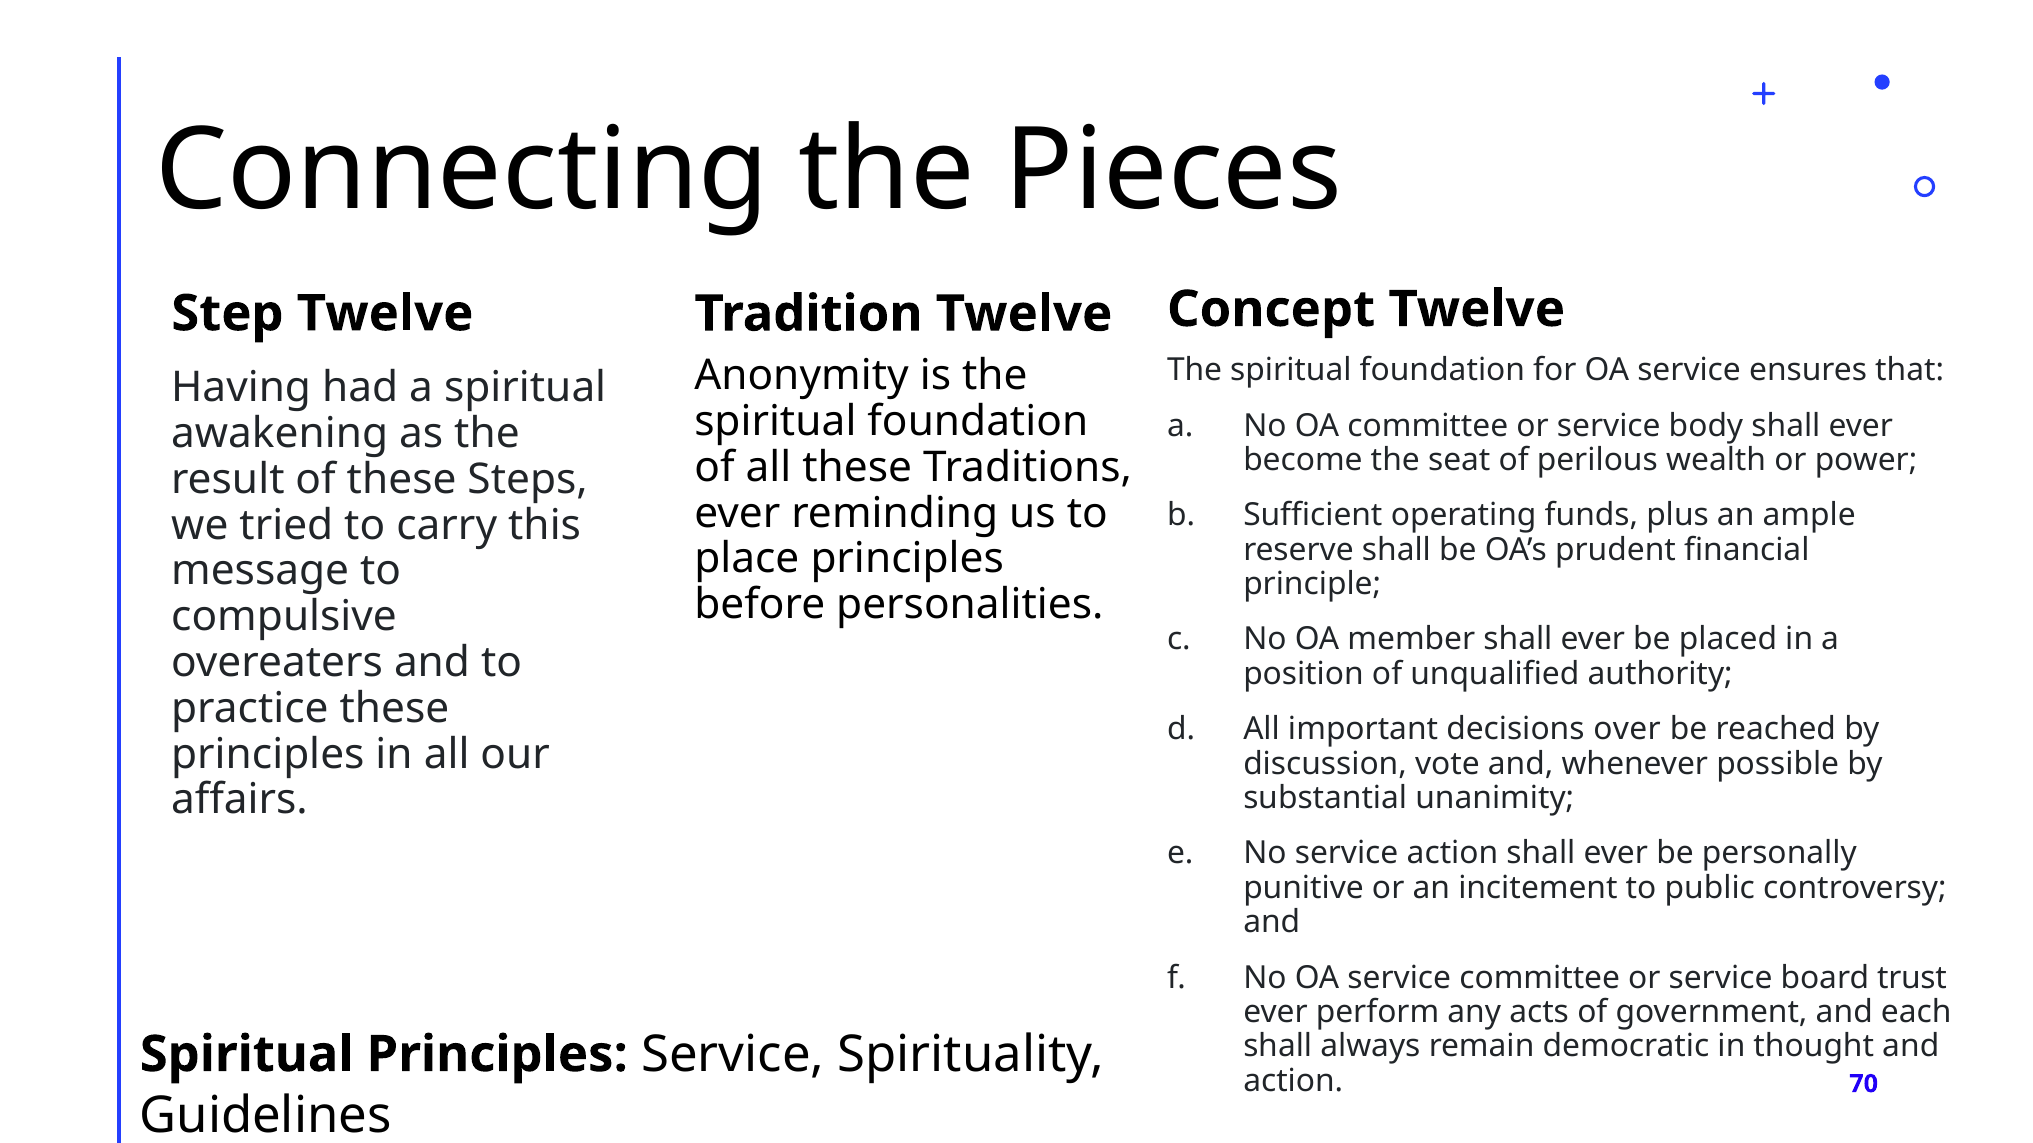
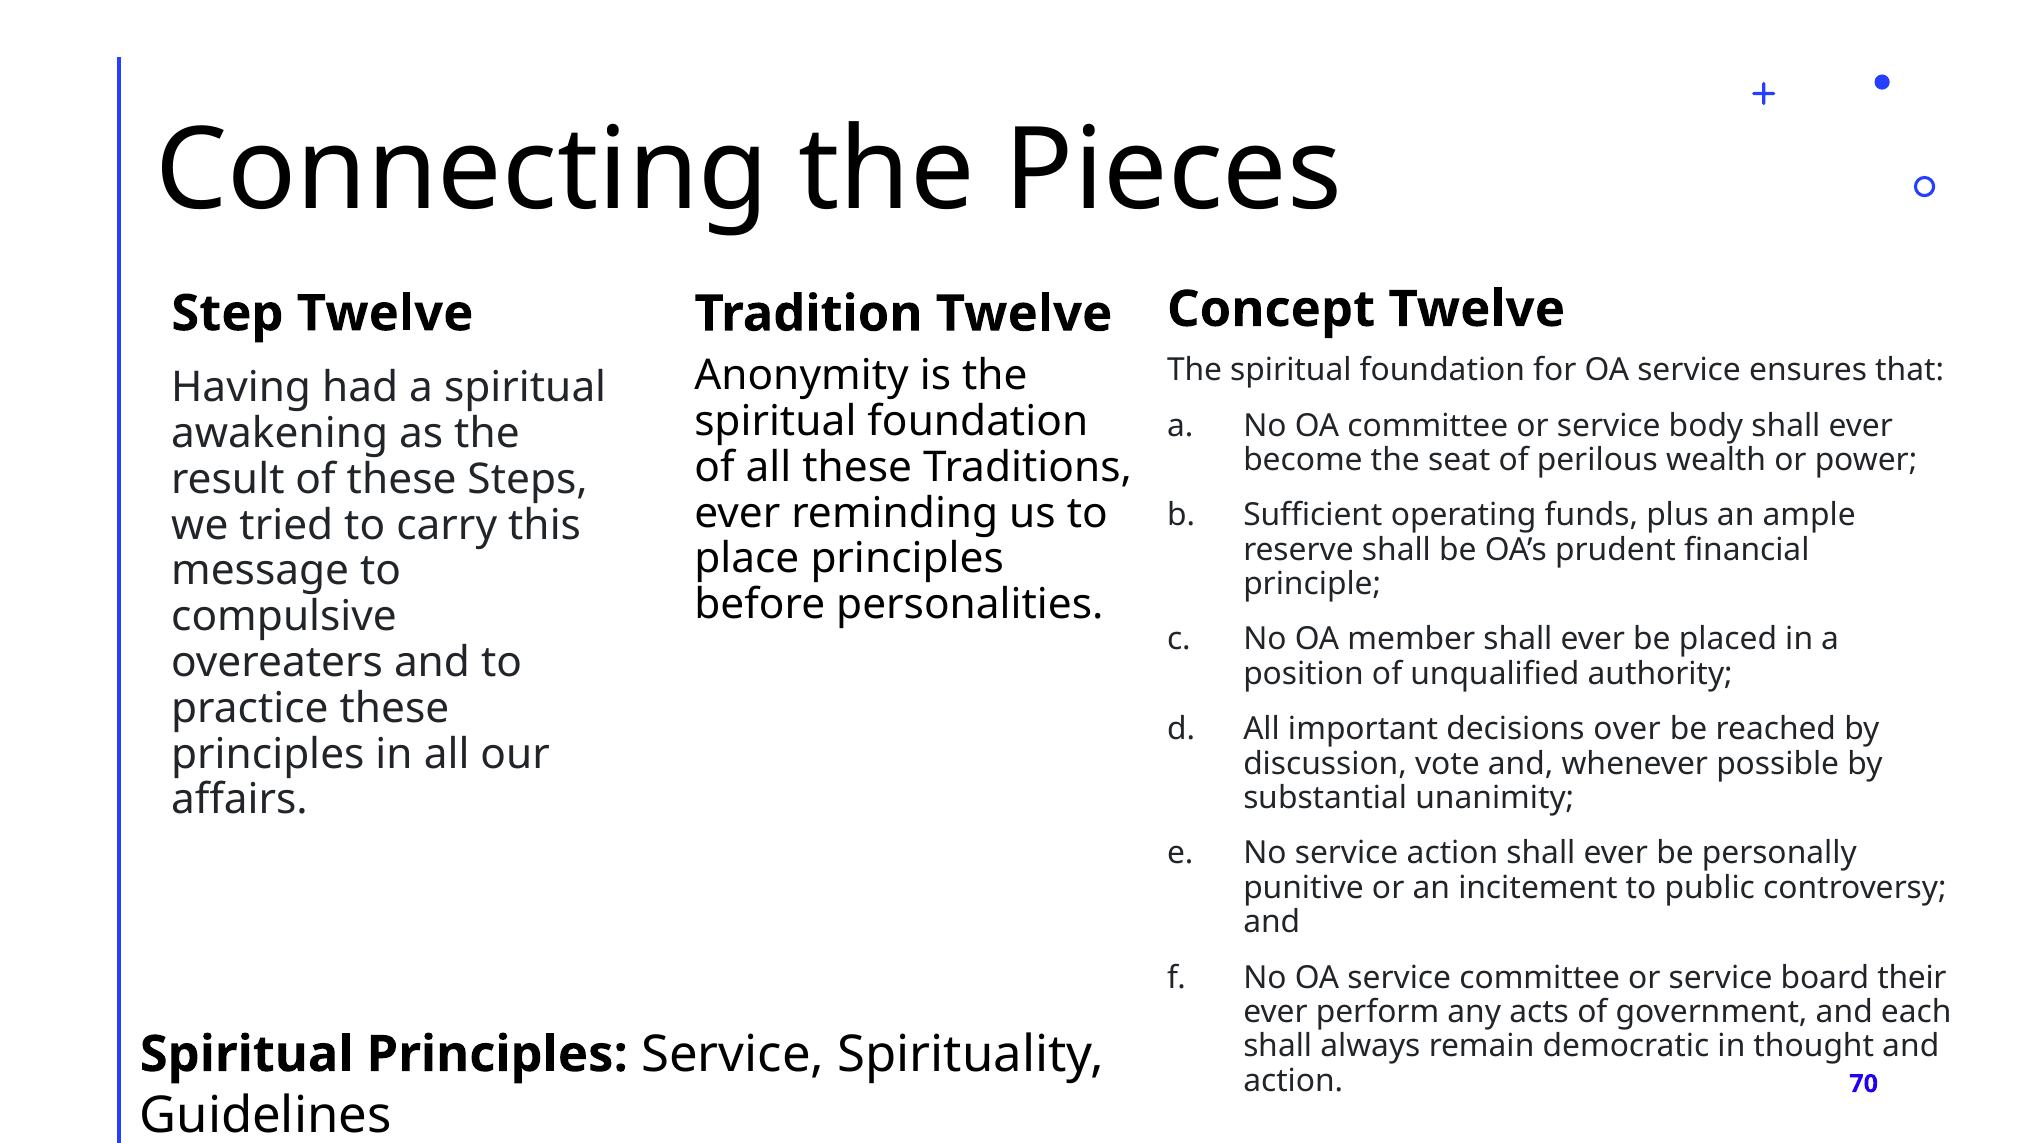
trust: trust -> their (1912, 978)
